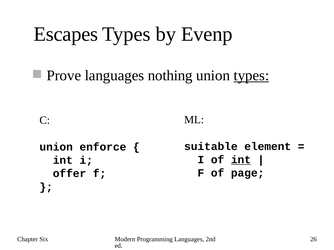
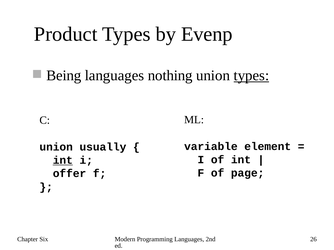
Escapes: Escapes -> Product (66, 34)
Prove: Prove -> Being (64, 76)
suitable: suitable -> variable (211, 147)
enforce: enforce -> usually (103, 147)
int underline: present -> none (241, 160)
int underline: none -> present (63, 161)
